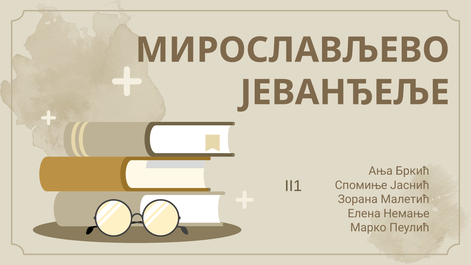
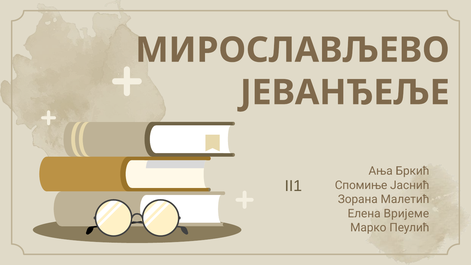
Немање: Немање -> Вријеме (406, 213)
